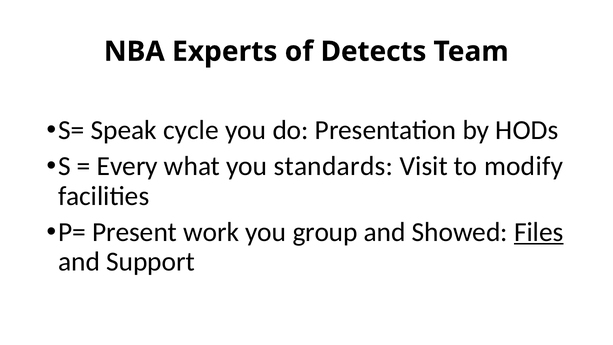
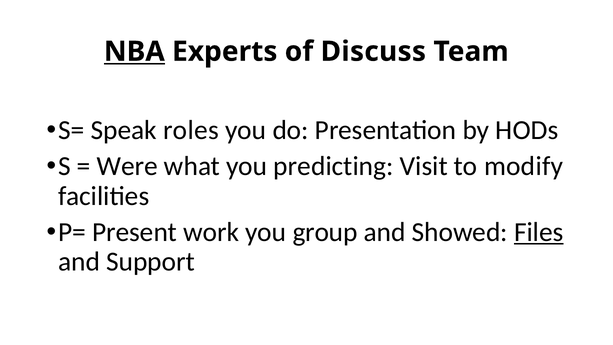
NBA underline: none -> present (134, 51)
Detects: Detects -> Discuss (373, 51)
cycle: cycle -> roles (191, 130)
Every: Every -> Were (127, 166)
standards: standards -> predicting (333, 166)
